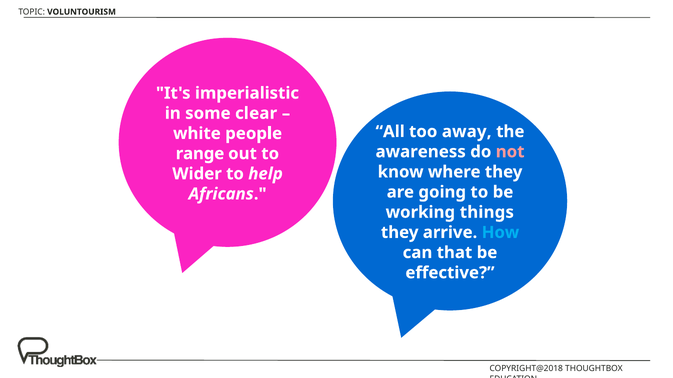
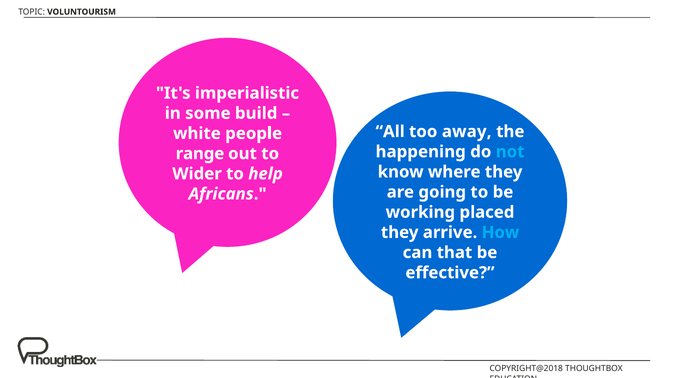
clear: clear -> build (256, 113)
awareness: awareness -> happening (421, 152)
not colour: pink -> light blue (510, 152)
things: things -> placed (487, 213)
